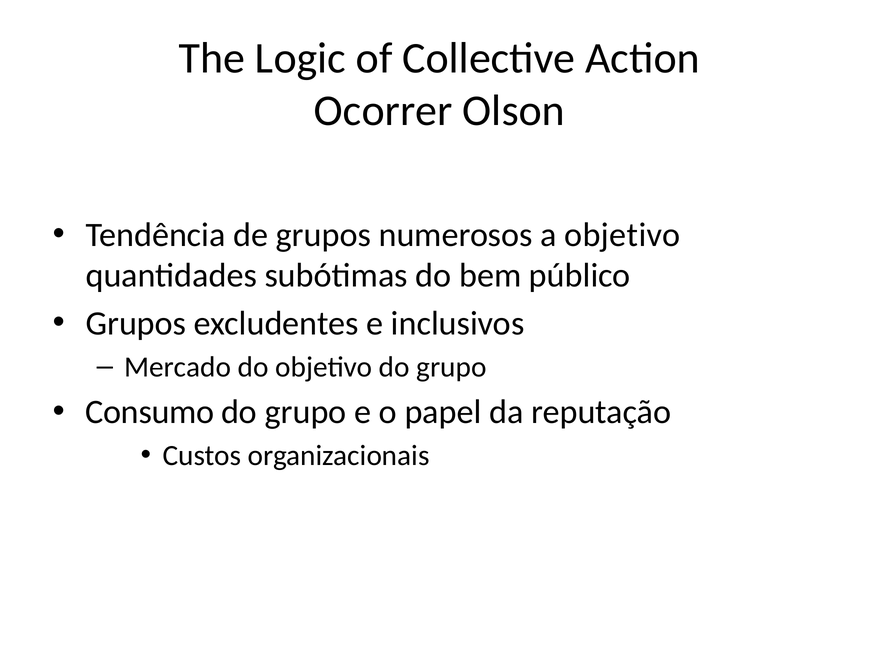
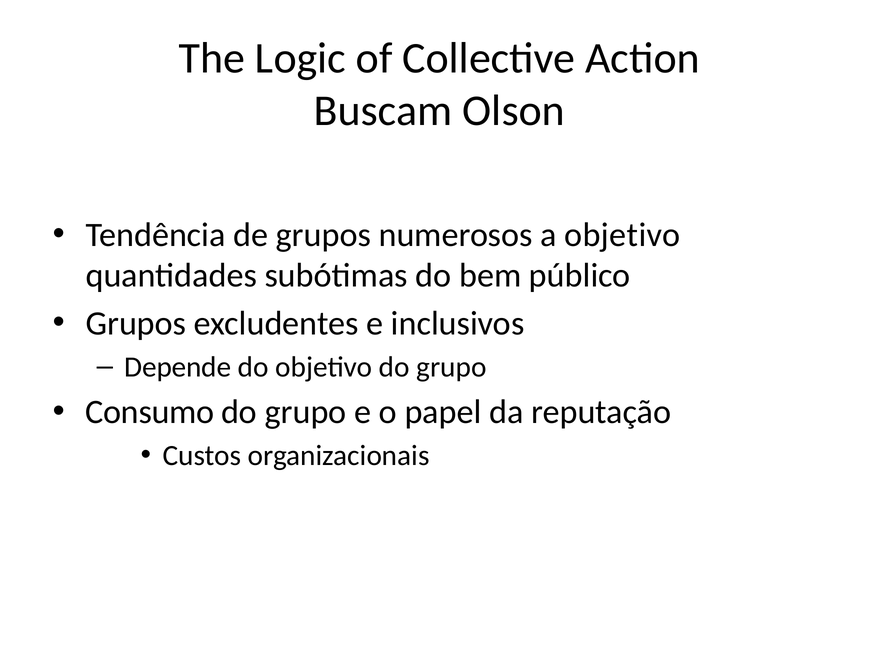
Ocorrer: Ocorrer -> Buscam (383, 111)
Mercado: Mercado -> Depende (178, 367)
